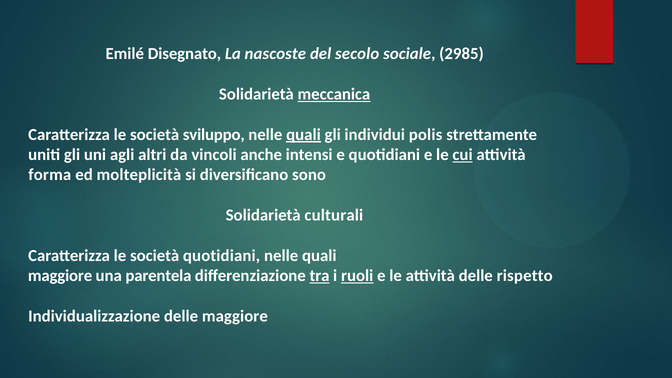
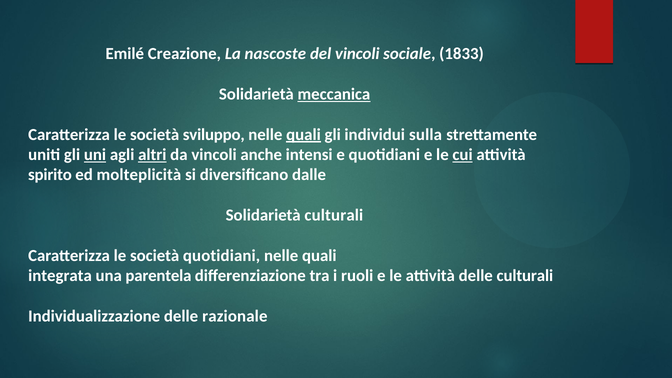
Disegnato: Disegnato -> Creazione (184, 54)
del secolo: secolo -> vincoli (357, 54)
2985: 2985 -> 1833 (462, 54)
polis: polis -> sulla (426, 135)
uni underline: none -> present (95, 155)
altri underline: none -> present (152, 155)
forma: forma -> spirito (50, 175)
sono: sono -> dalle (309, 175)
maggiore: maggiore -> integrata (60, 276)
tra underline: present -> none (320, 276)
ruoli underline: present -> none (357, 276)
delle rispetto: rispetto -> culturali (525, 276)
delle maggiore: maggiore -> razionale (235, 316)
